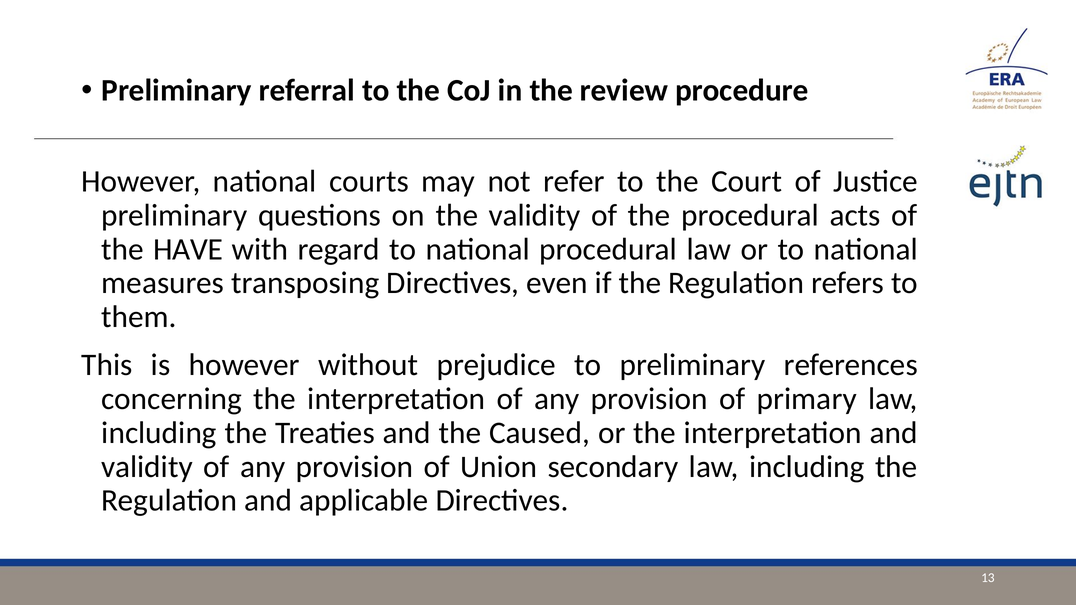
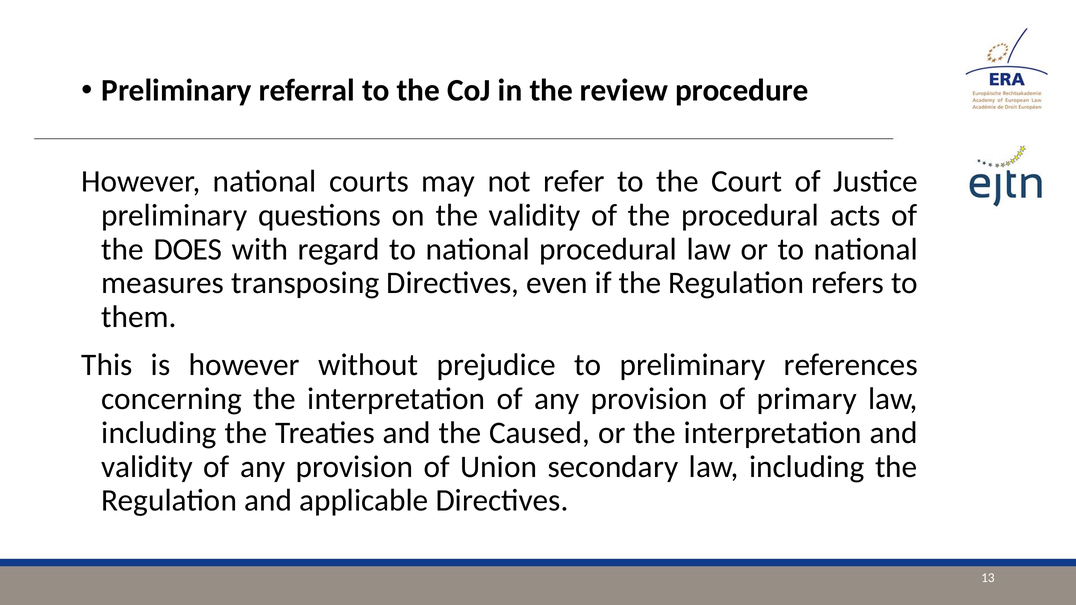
HAVE: HAVE -> DOES (188, 249)
